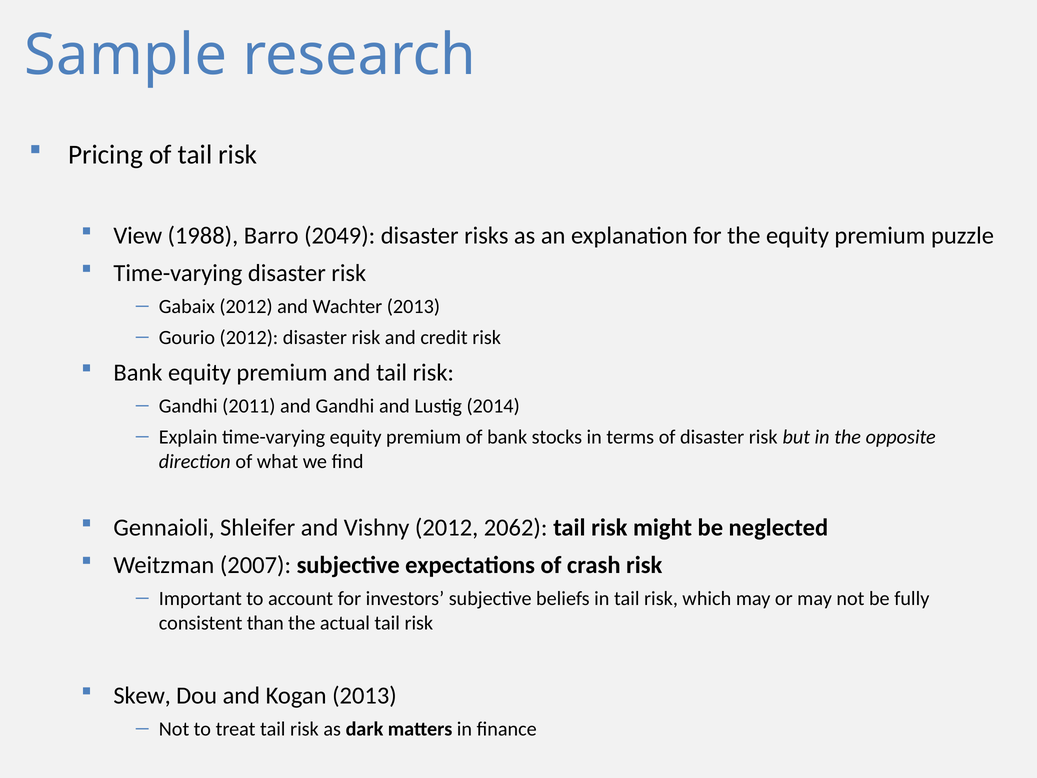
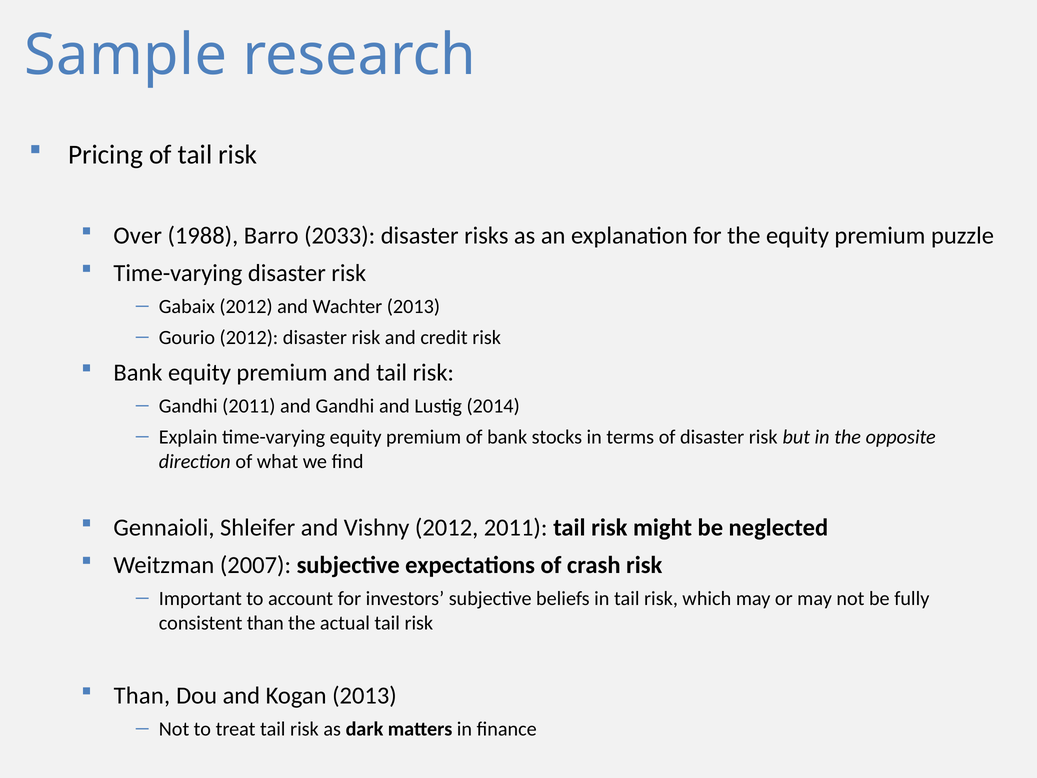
View: View -> Over (138, 235)
2049: 2049 -> 2033 (340, 235)
2012 2062: 2062 -> 2011 (516, 528)
Skew: Skew -> Than (142, 695)
